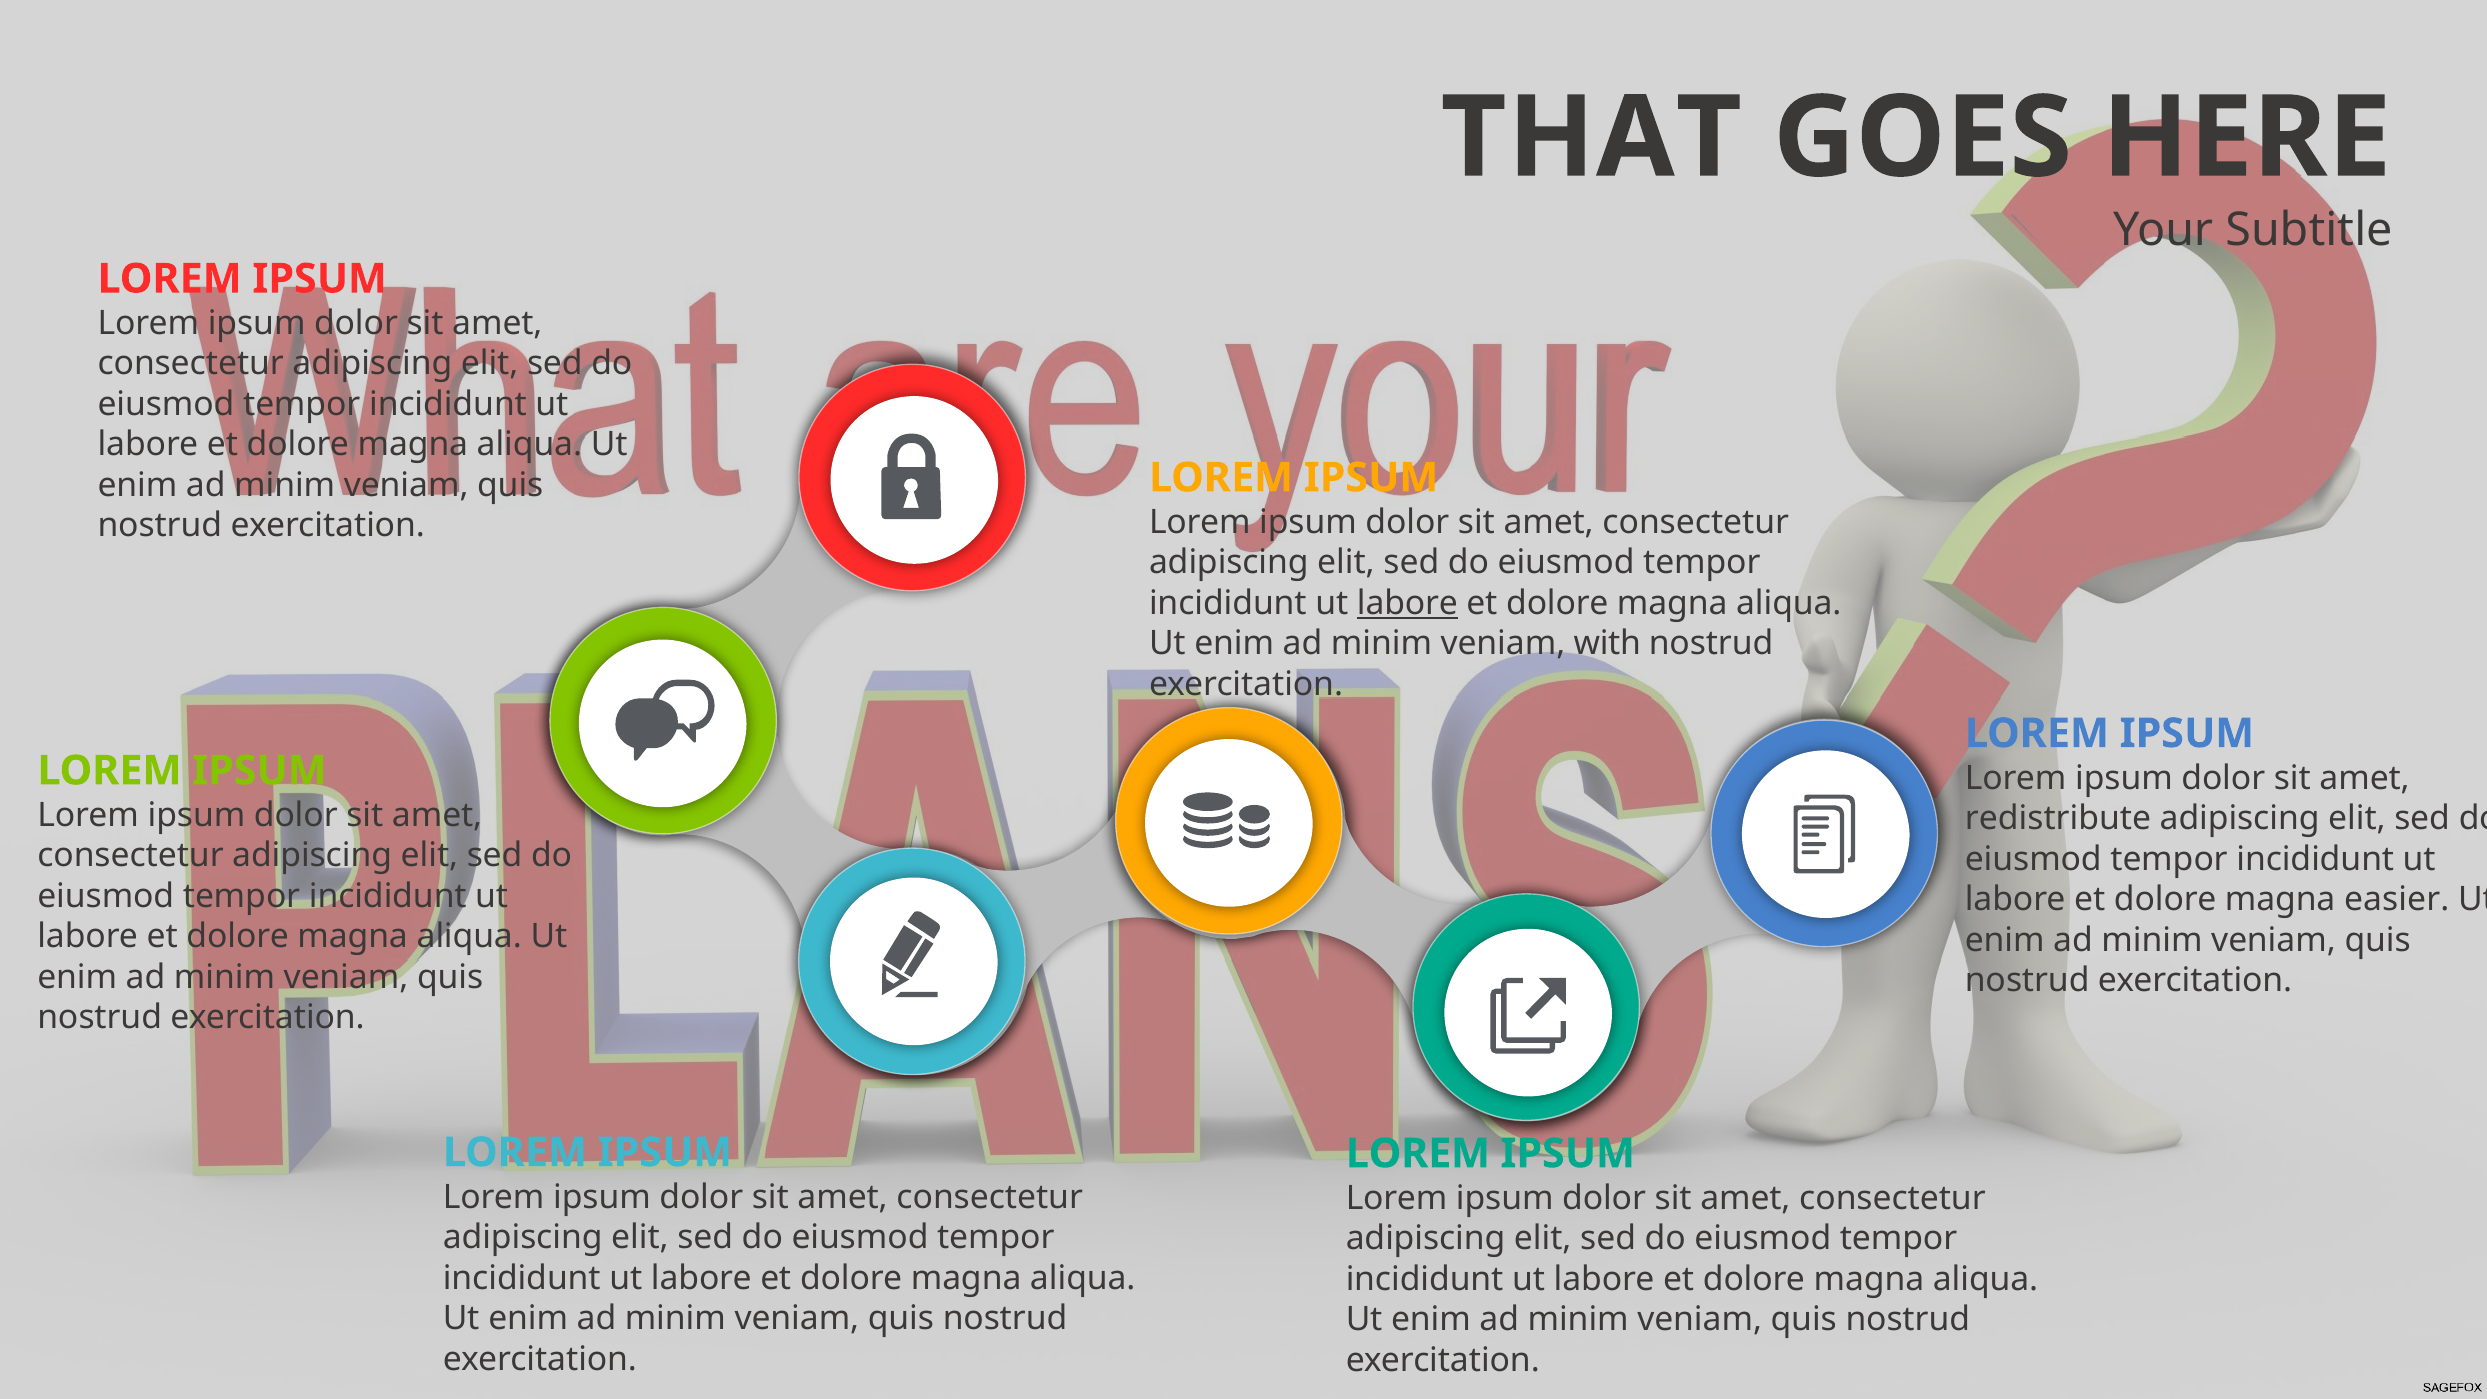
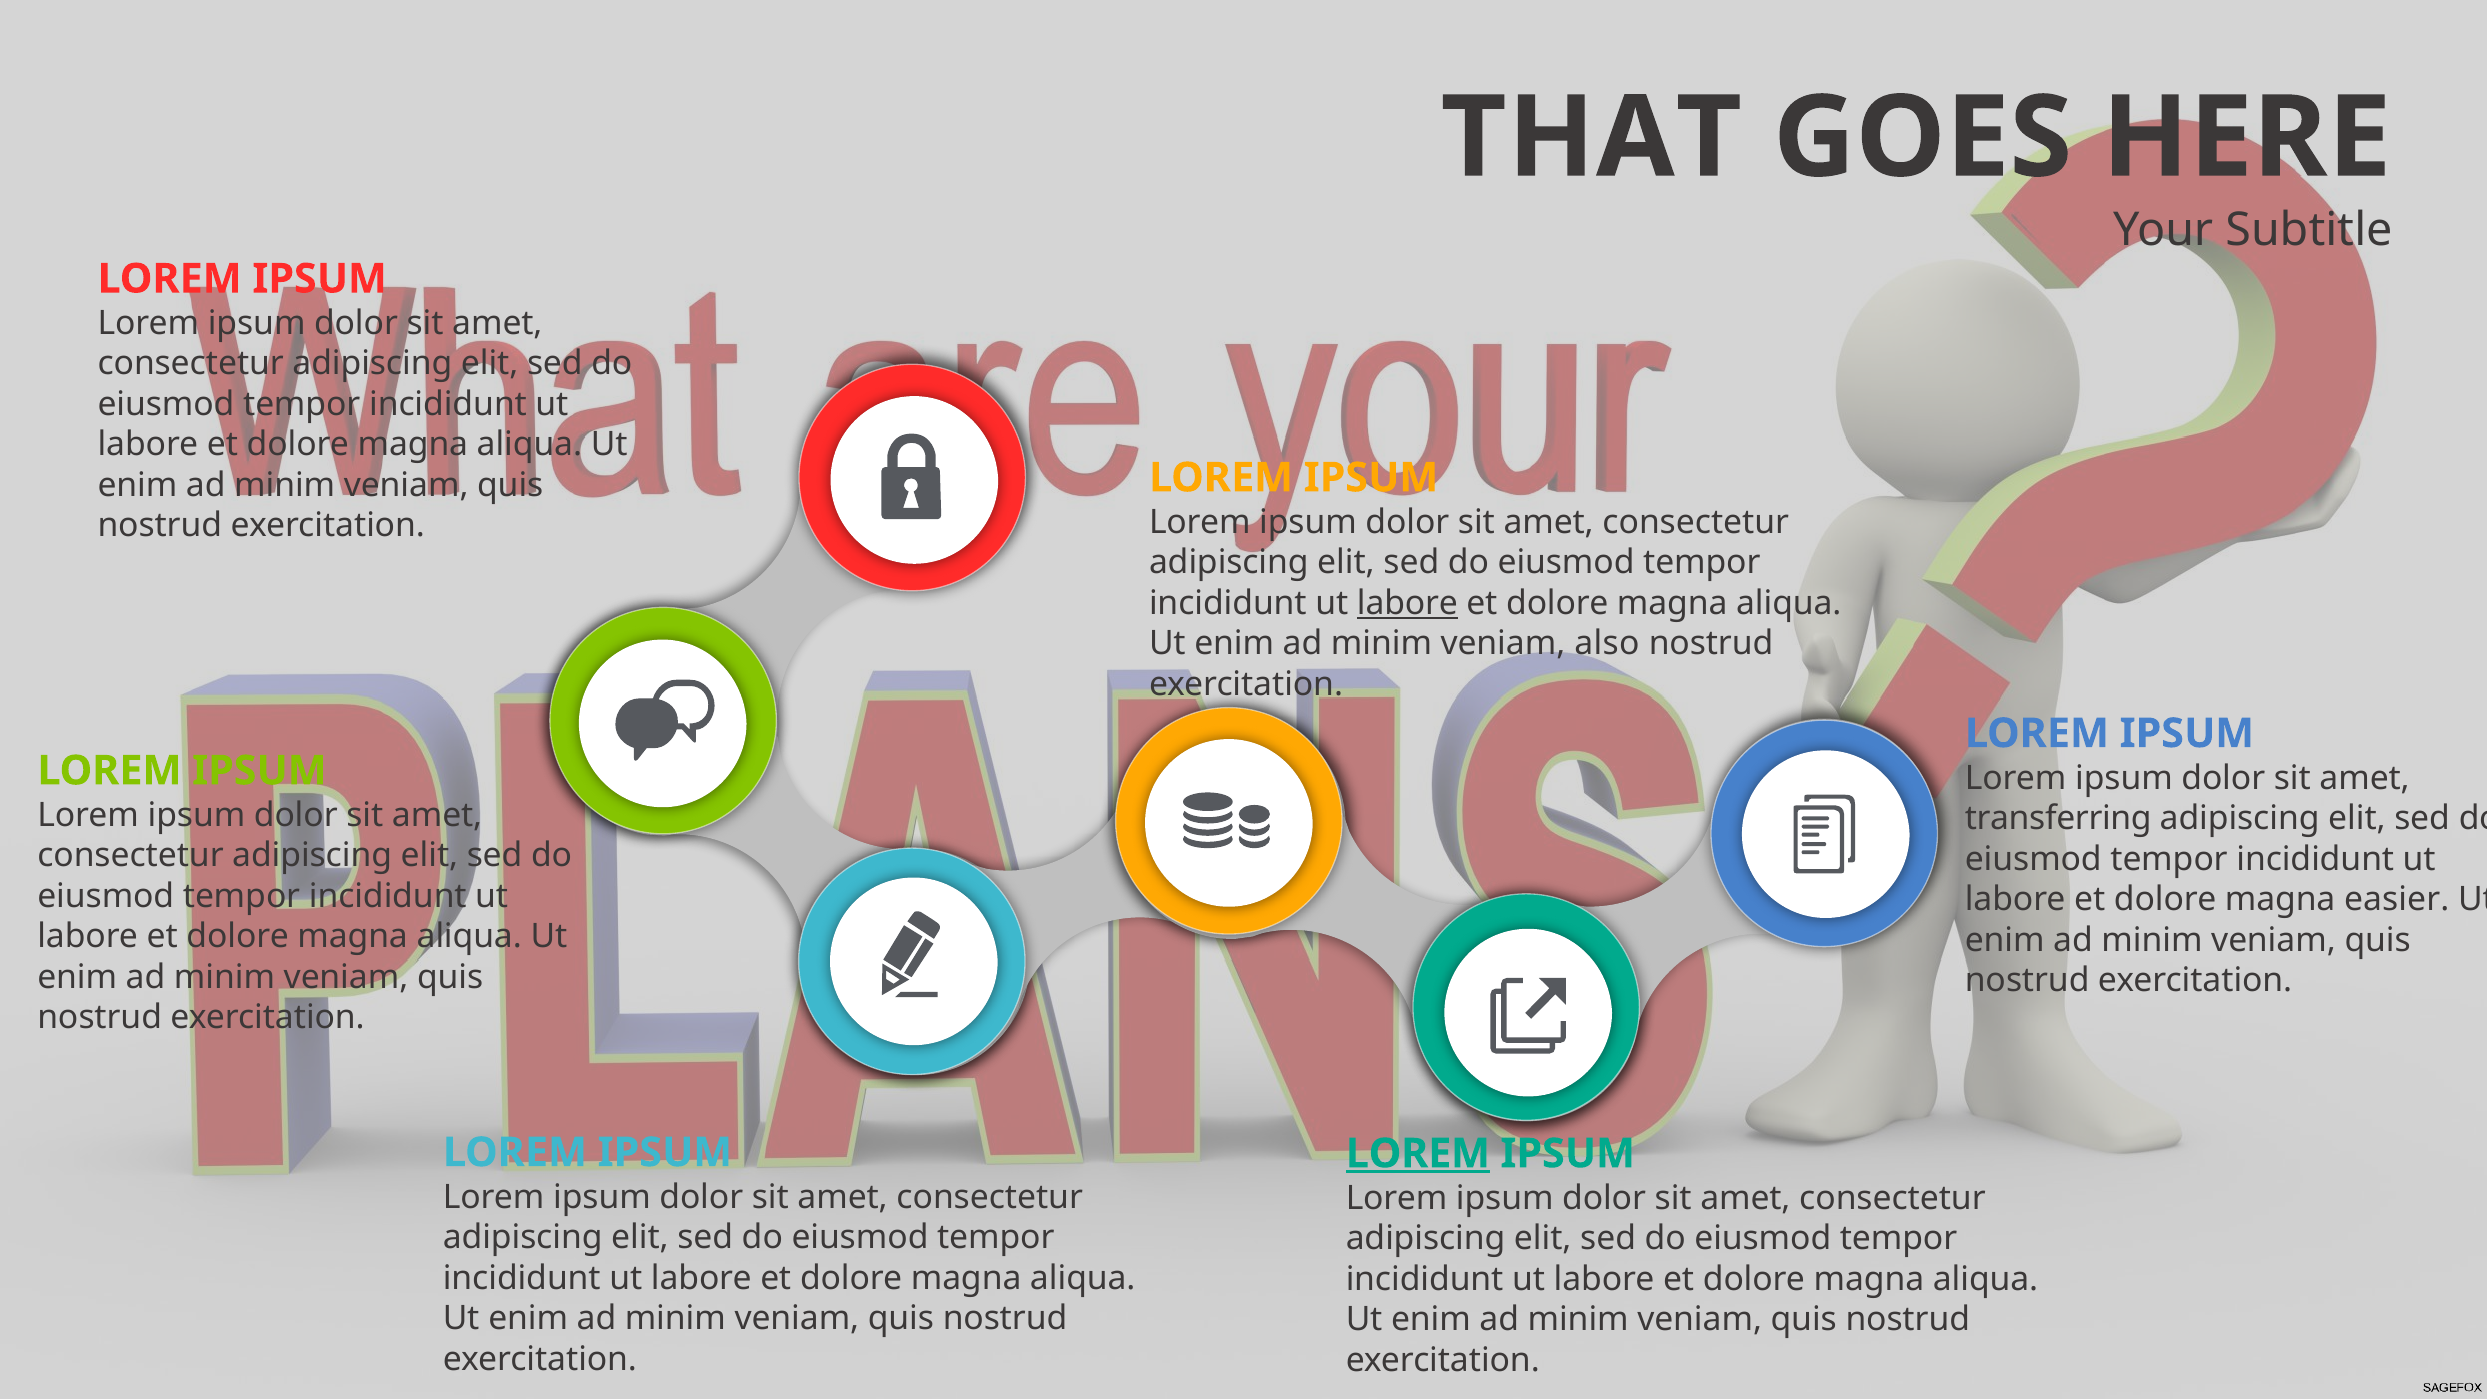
with: with -> also (1607, 644)
redistribute: redistribute -> transferring (2058, 818)
LOREM underline: none -> present (1418, 1154)
